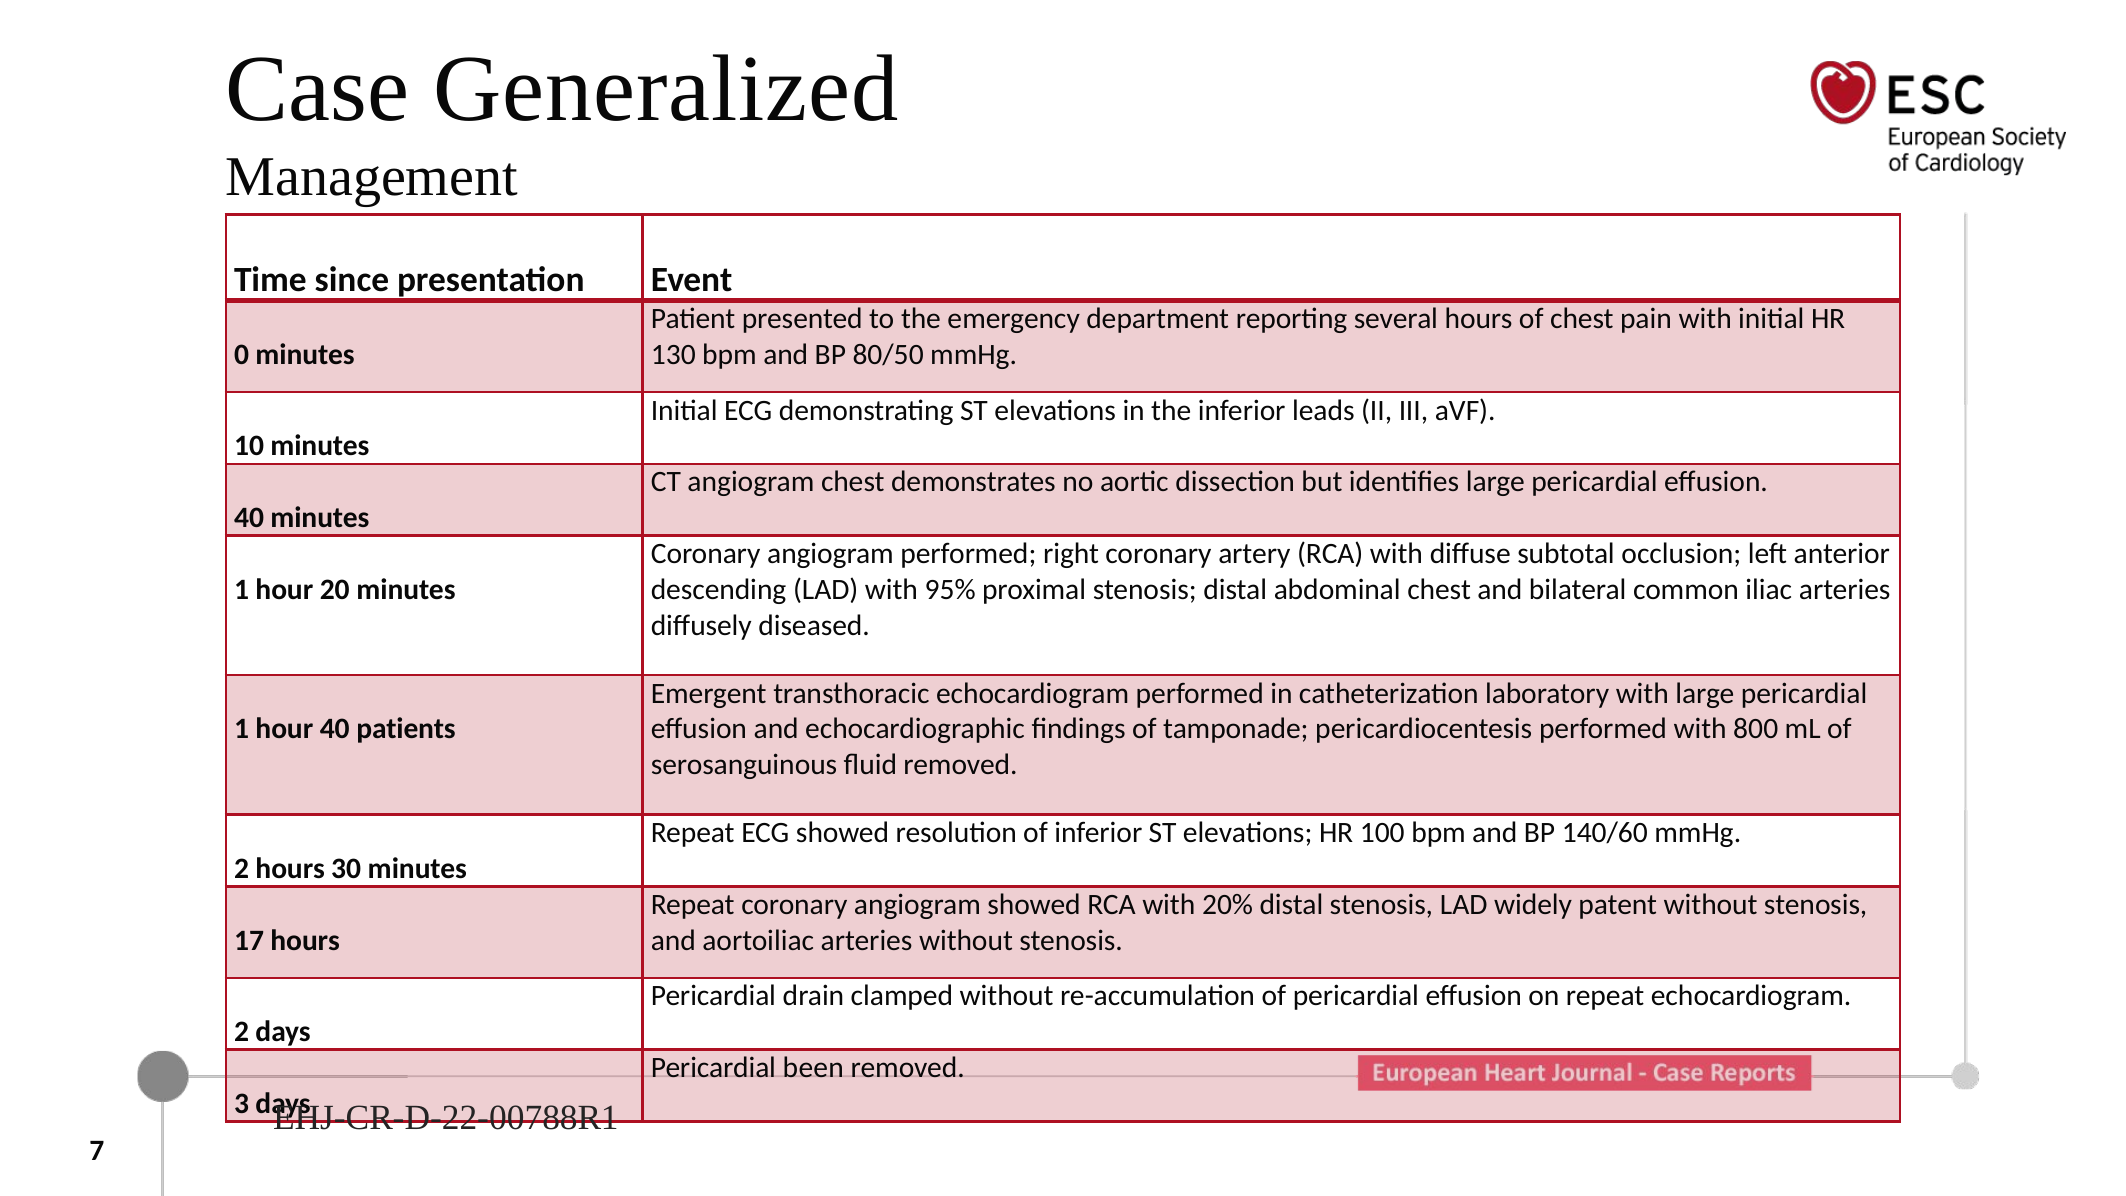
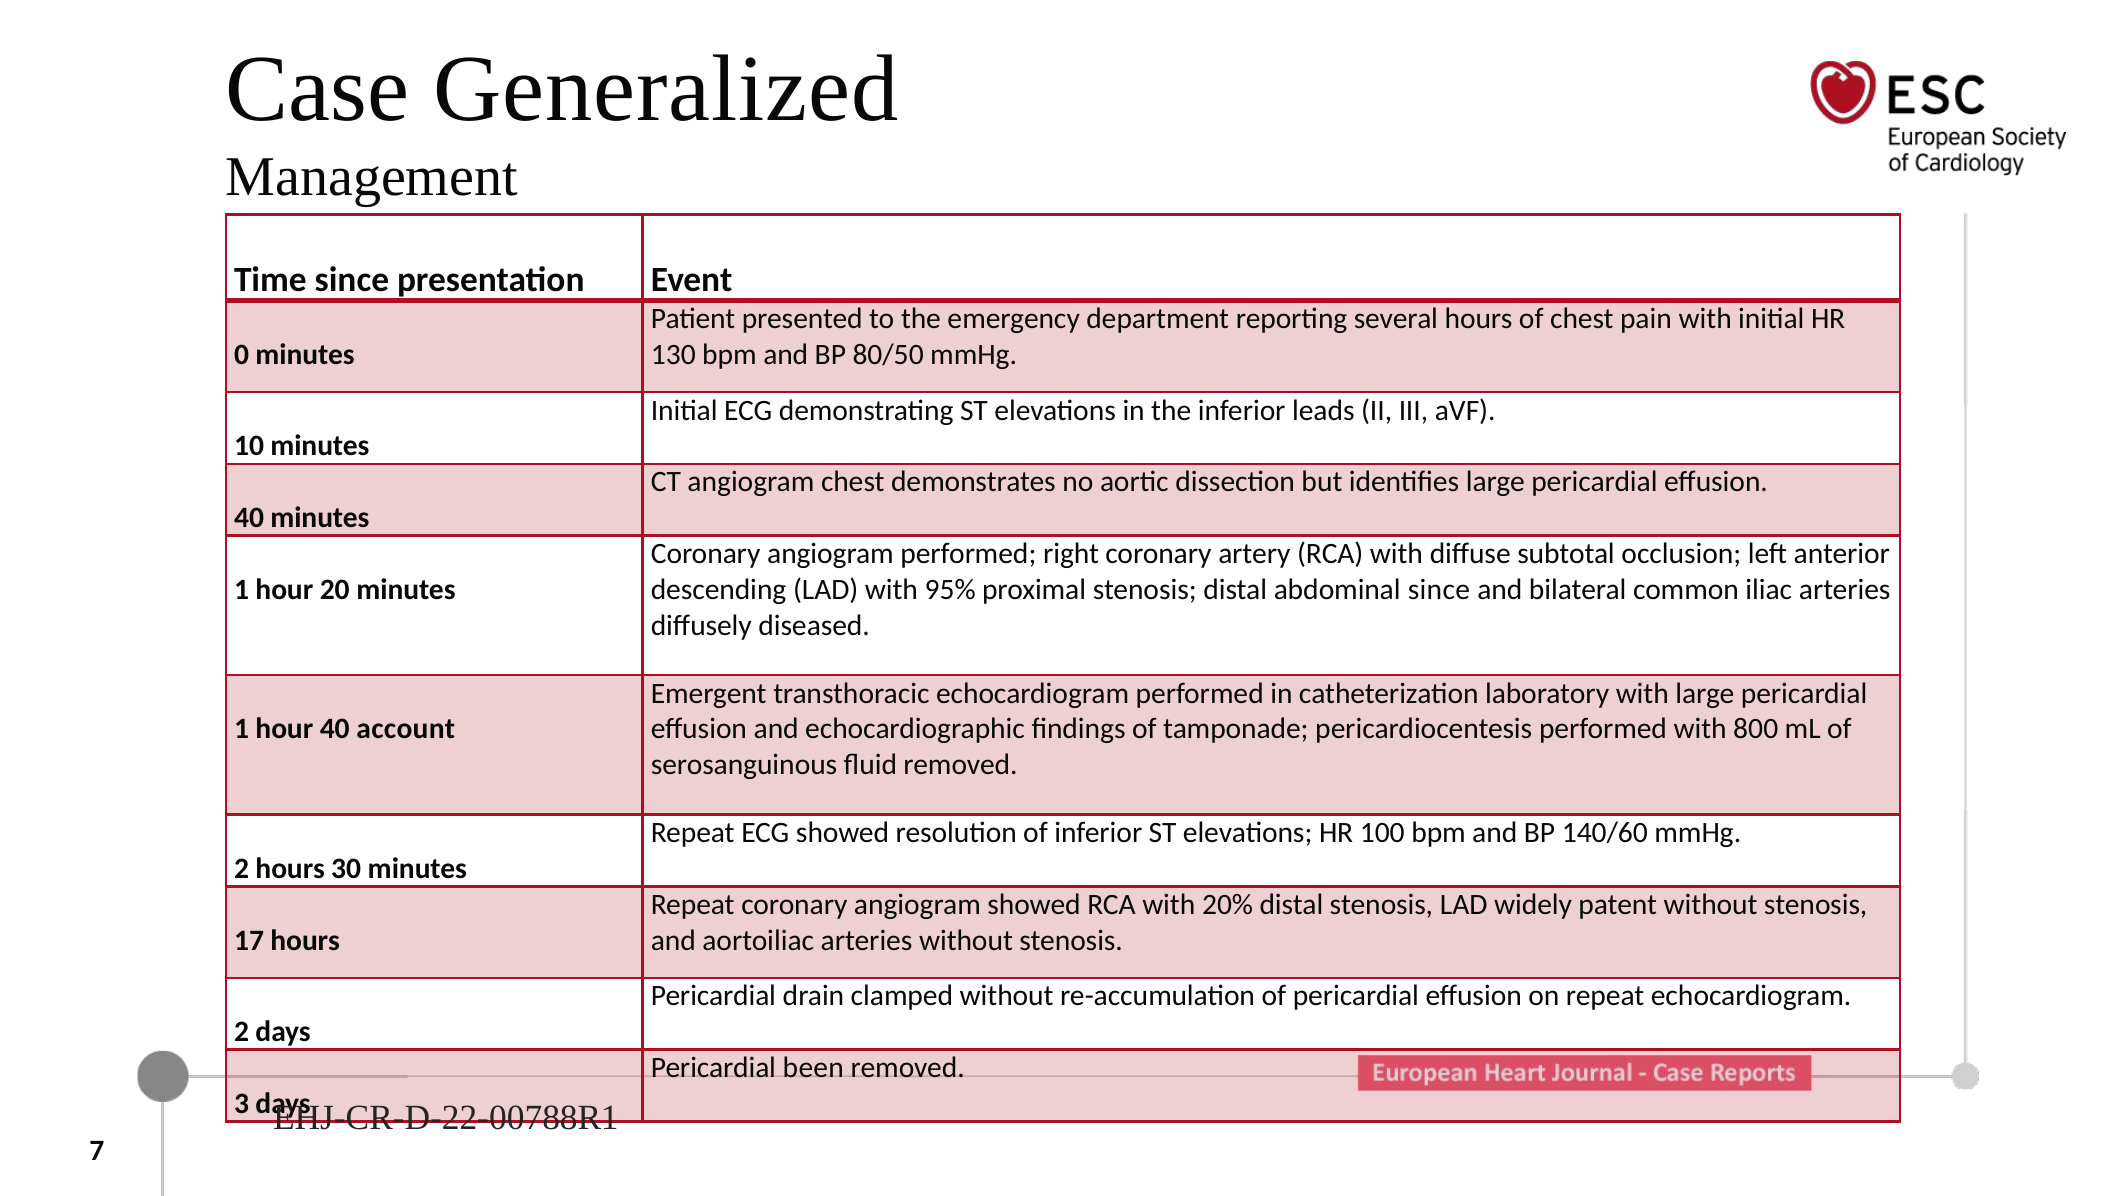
abdominal chest: chest -> since (1439, 590)
patients: patients -> account (406, 729)
